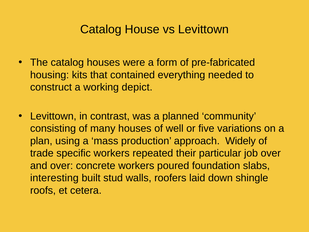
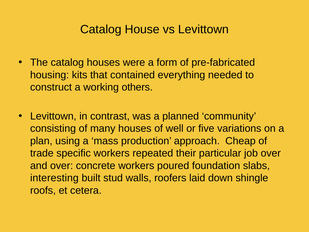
depict: depict -> others (137, 87)
Widely: Widely -> Cheap (240, 141)
